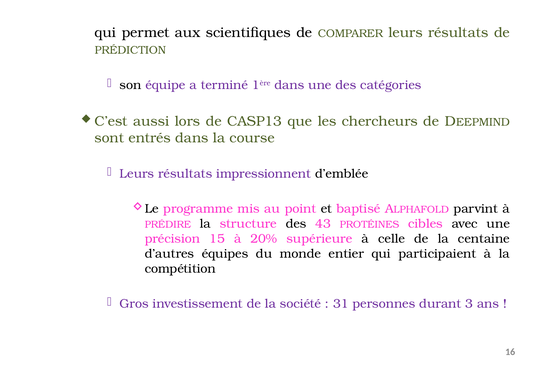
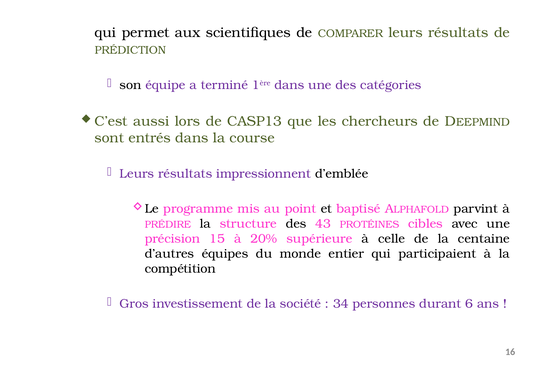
31: 31 -> 34 (341, 304)
3: 3 -> 6 (469, 304)
